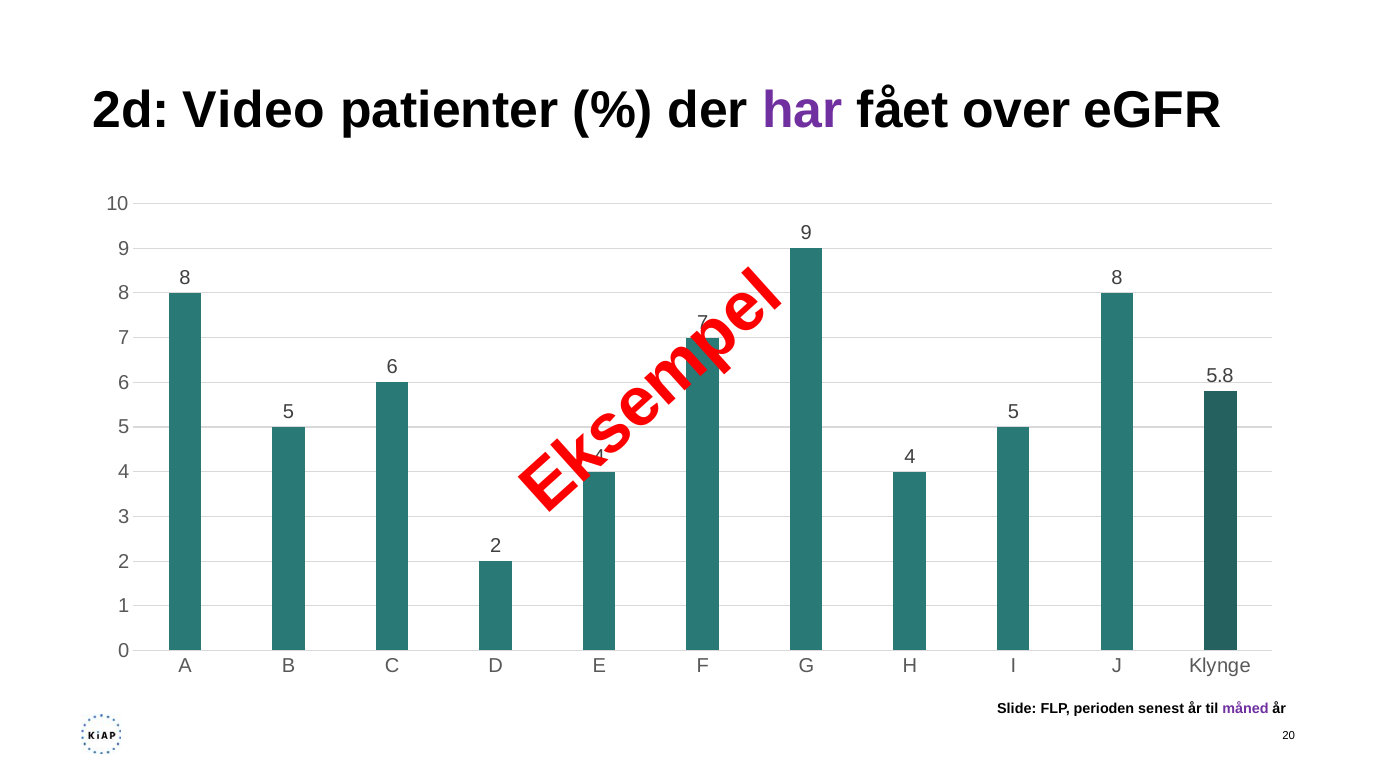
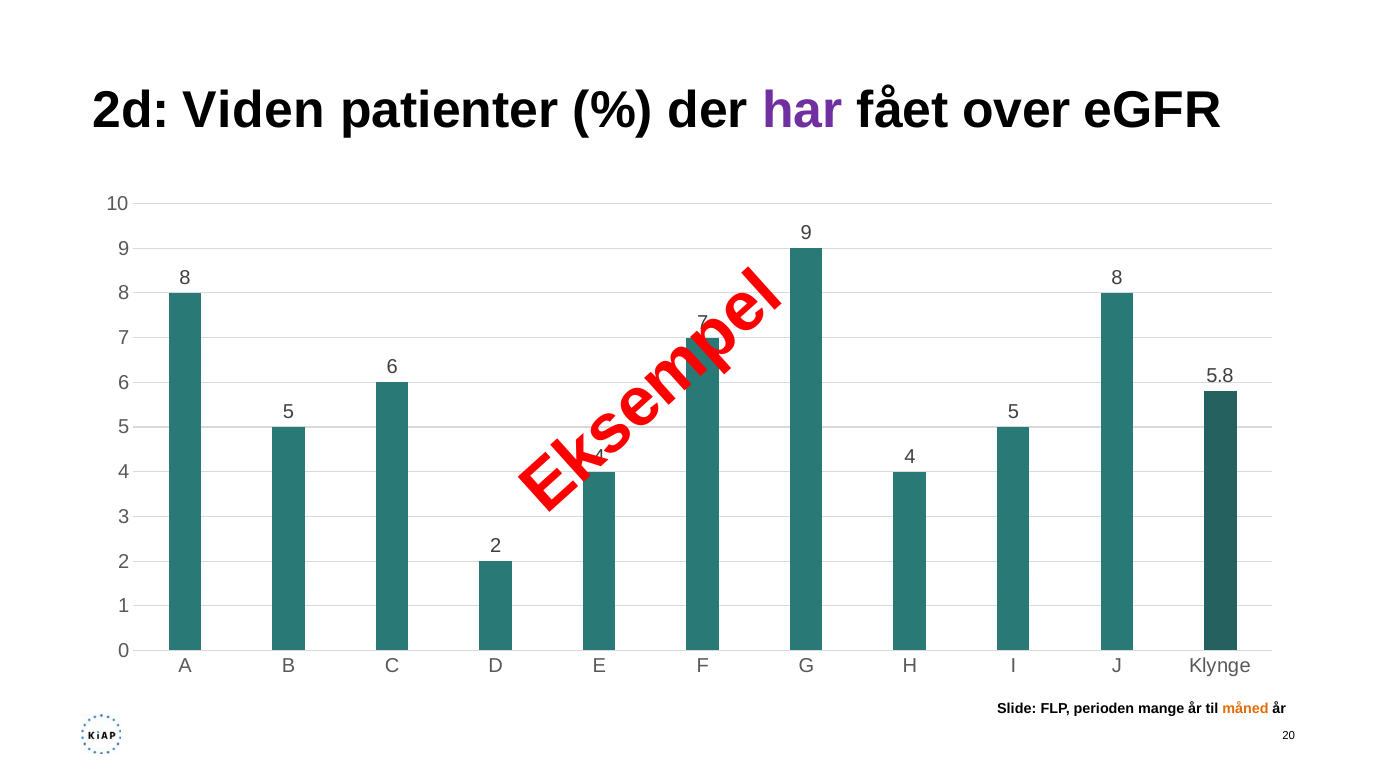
Video: Video -> Viden (254, 110)
senest: senest -> mange (1161, 708)
måned colour: purple -> orange (1245, 708)
